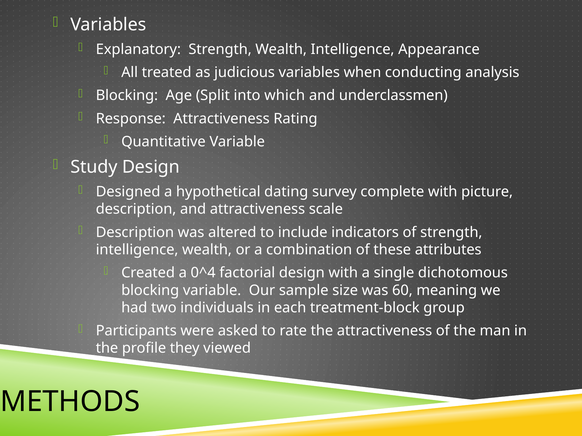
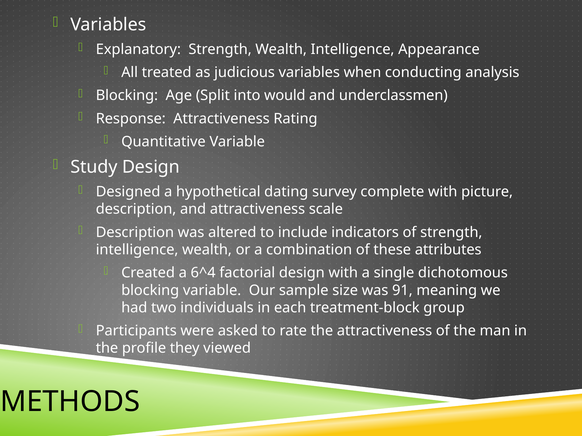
which: which -> would (285, 96)
0^4: 0^4 -> 6^4 (203, 273)
60: 60 -> 91 (402, 291)
